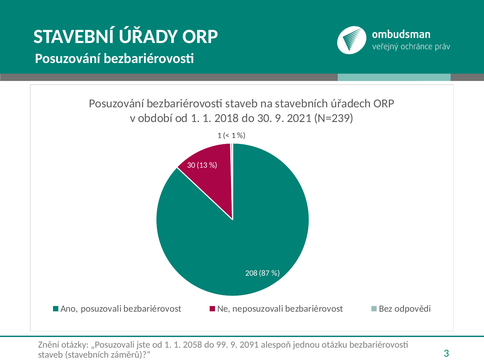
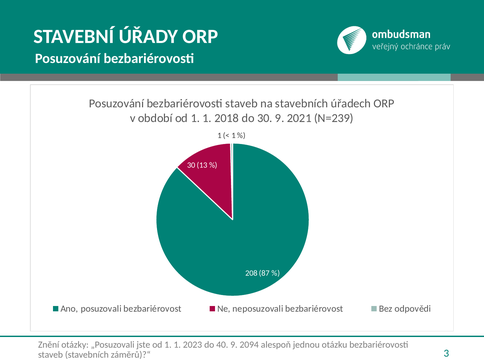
2058: 2058 -> 2023 (193, 345)
99: 99 -> 40 (222, 345)
2091: 2091 -> 2094 (249, 345)
